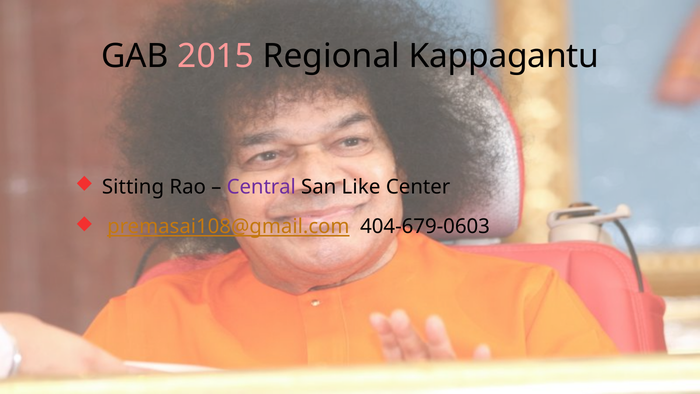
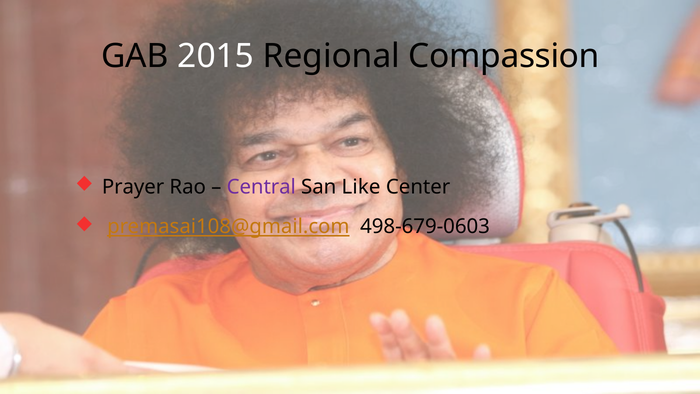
2015 colour: pink -> white (216, 56)
Kappagantu: Kappagantu -> Compassion (504, 56)
Sitting: Sitting -> Prayer (133, 187)
404-679-0603: 404-679-0603 -> 498-679-0603 (425, 226)
